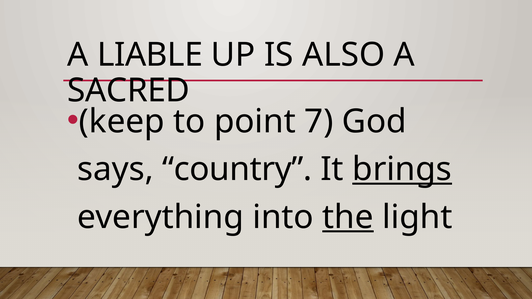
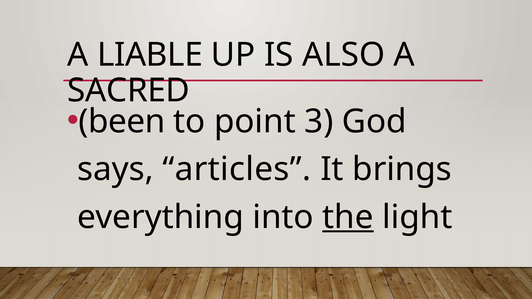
keep: keep -> been (122, 122)
7: 7 -> 3 (319, 122)
country: country -> articles (237, 169)
brings underline: present -> none (402, 169)
